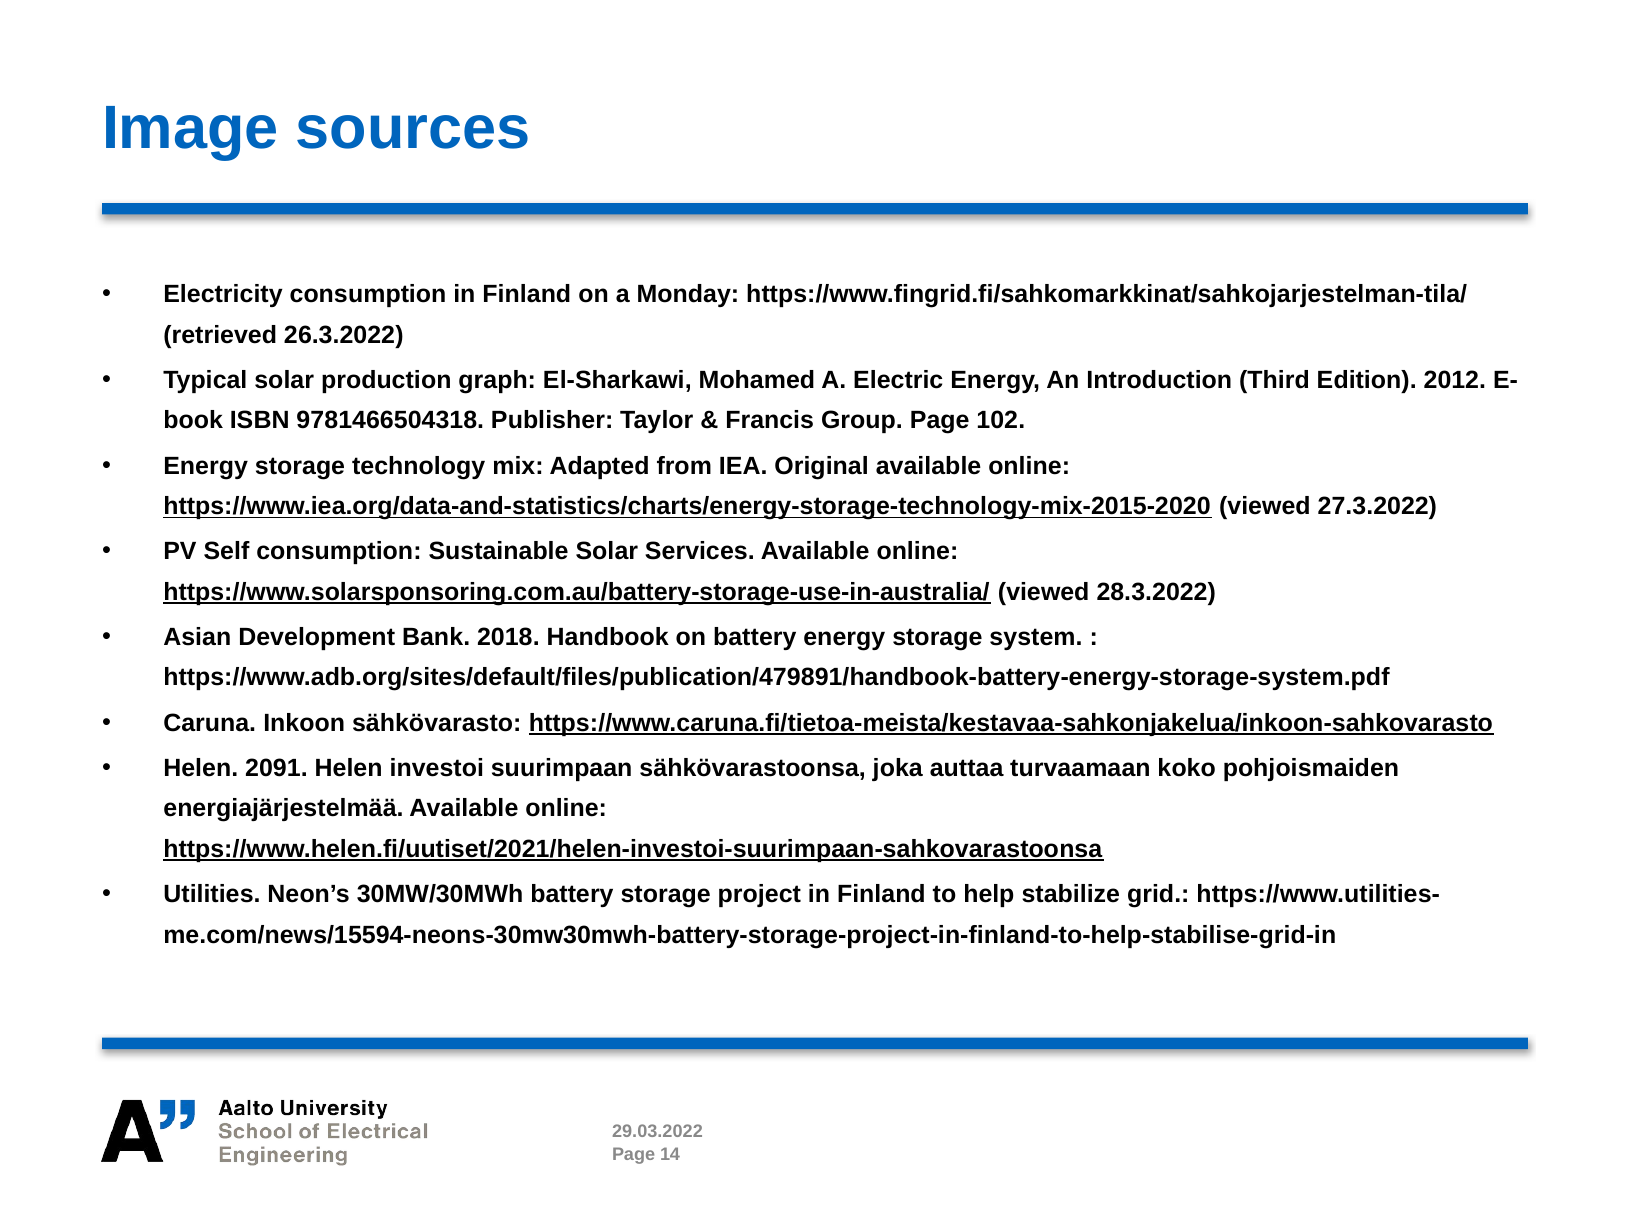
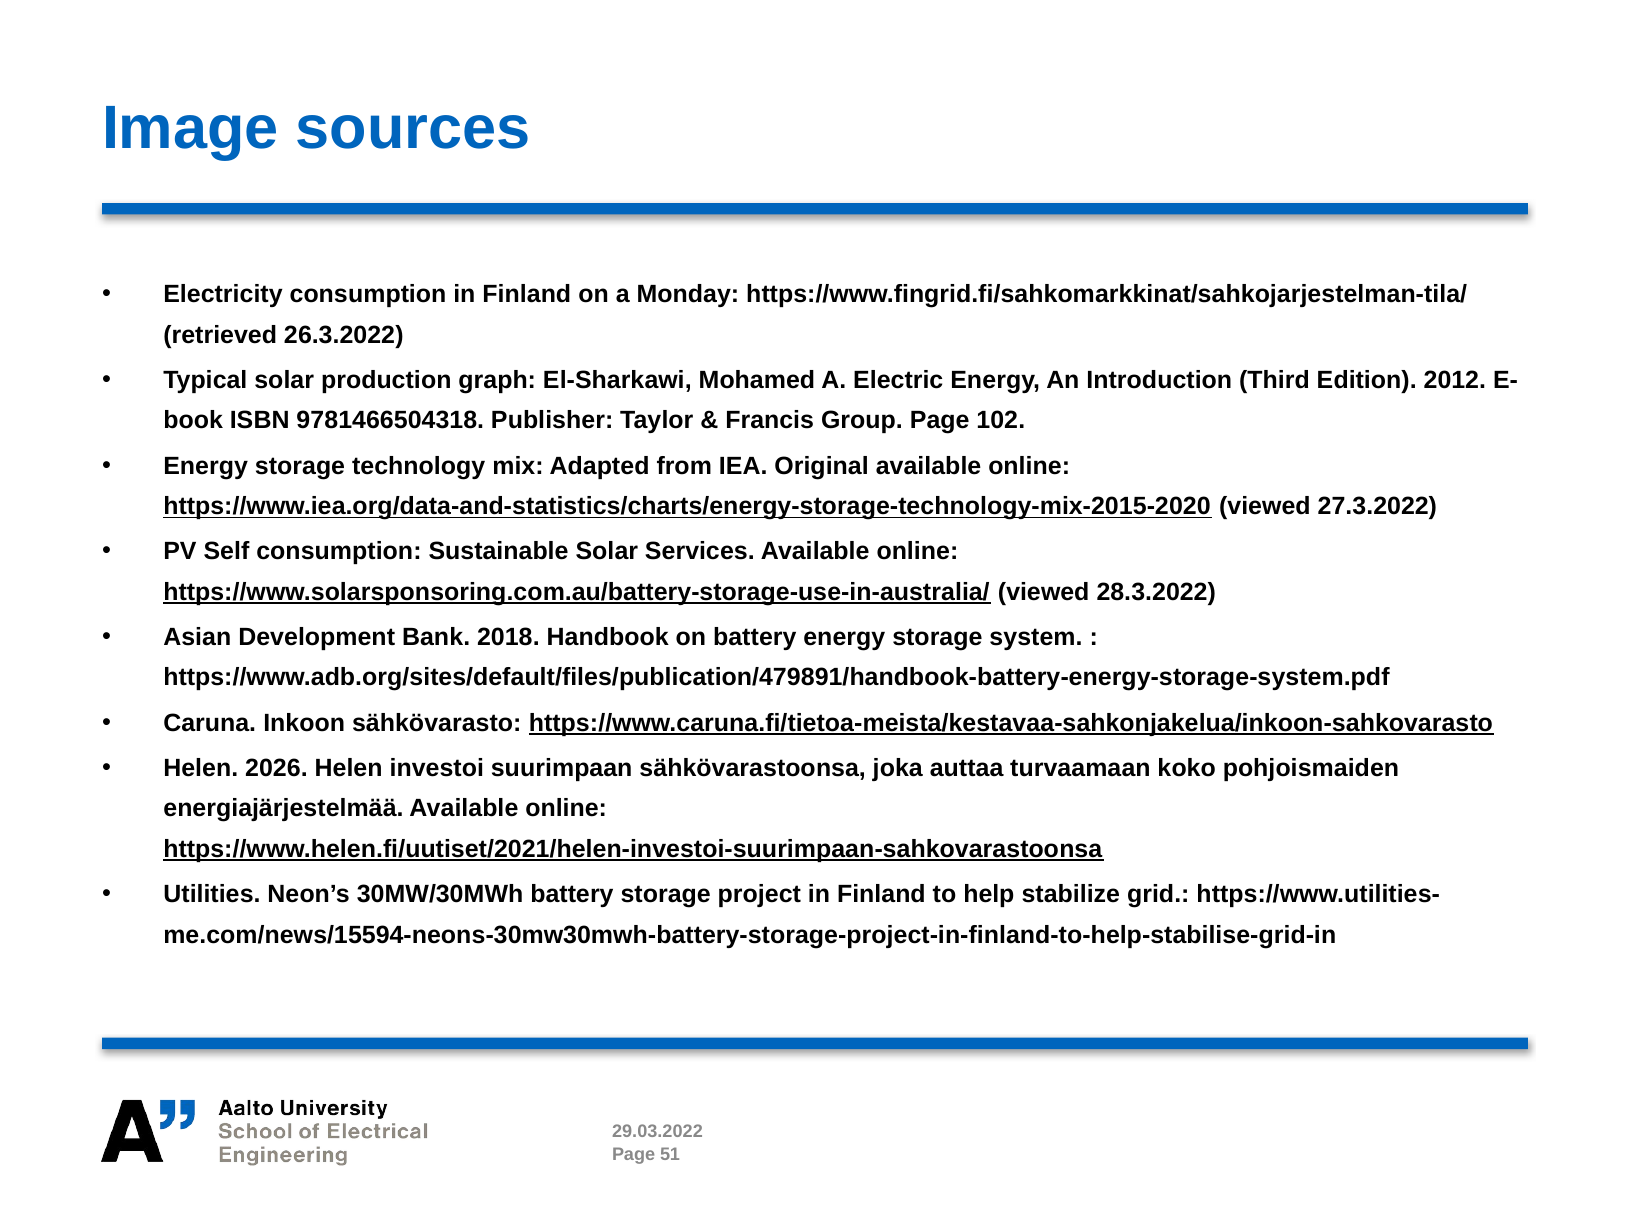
2091: 2091 -> 2026 (276, 768)
14: 14 -> 51 (670, 1155)
